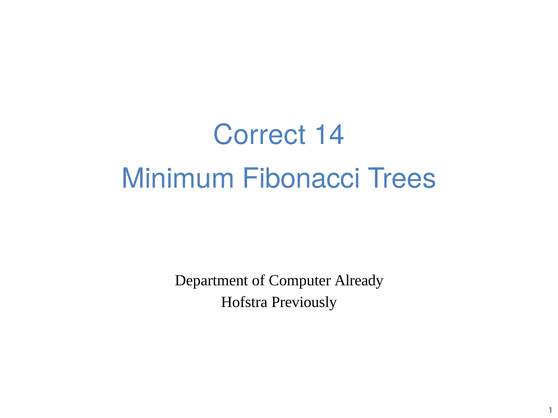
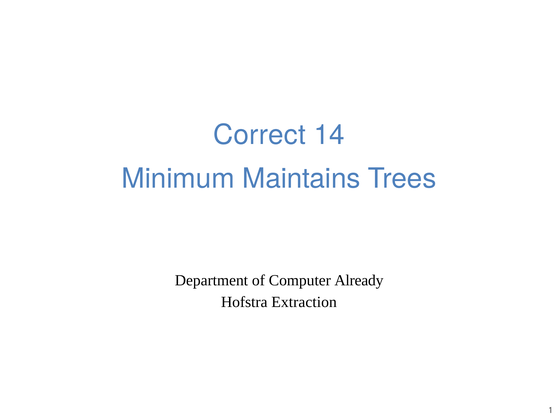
Fibonacci: Fibonacci -> Maintains (301, 179)
Previously: Previously -> Extraction (304, 303)
